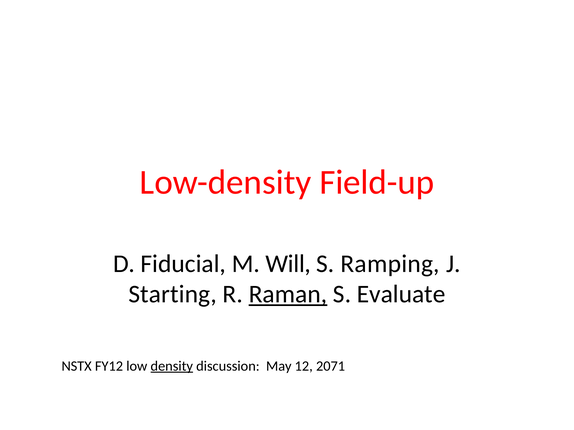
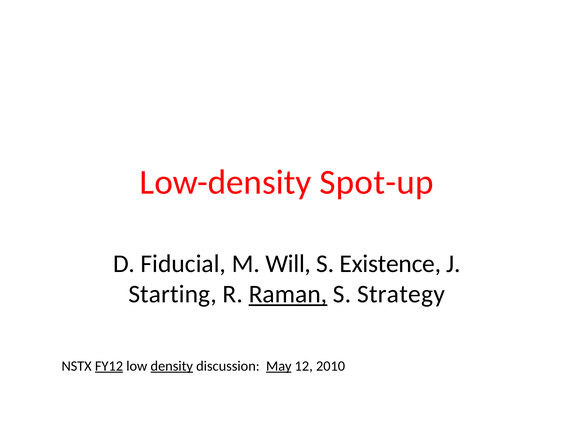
Field-up: Field-up -> Spot-up (377, 182)
Ramping: Ramping -> Existence (390, 264)
Evaluate: Evaluate -> Strategy (401, 295)
FY12 underline: none -> present (109, 366)
May underline: none -> present (279, 366)
2071: 2071 -> 2010 (331, 366)
